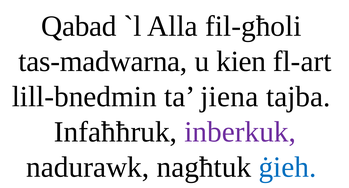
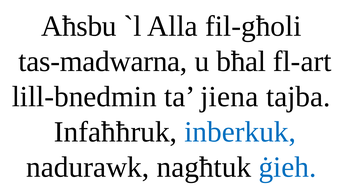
Qabad: Qabad -> Aħsbu (79, 26)
kien: kien -> bħal (241, 61)
inberkuk colour: purple -> blue (240, 132)
